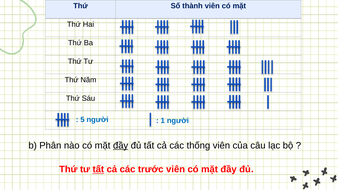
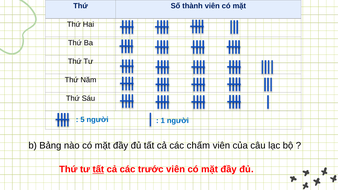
Phân: Phân -> Bảng (50, 146)
đầy underline: present -> none (121, 146)
thống: thống -> chấm (198, 146)
